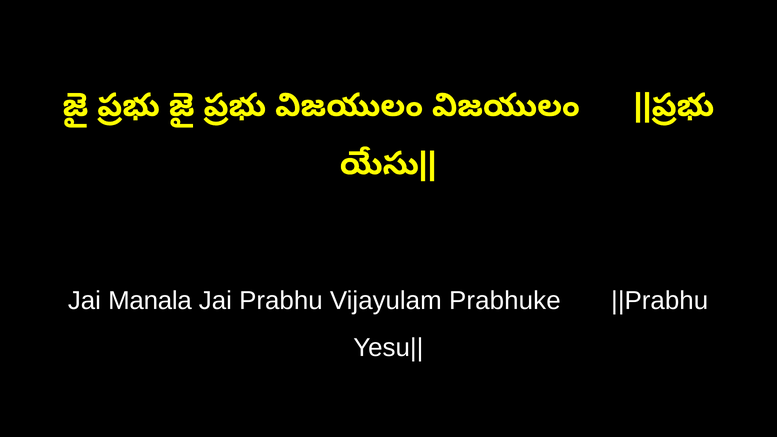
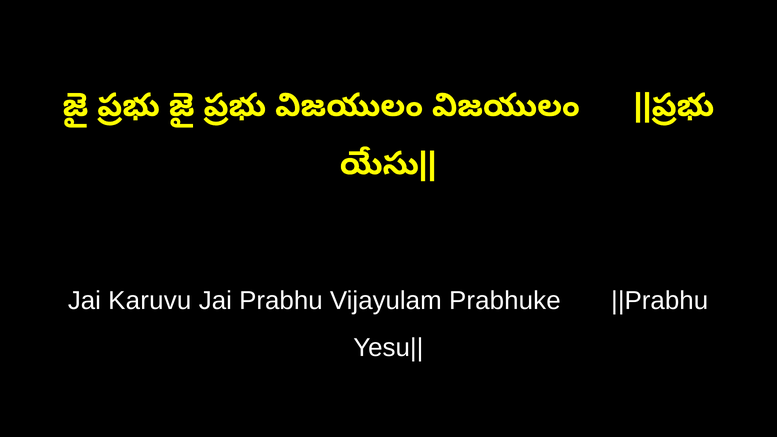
Manala: Manala -> Karuvu (150, 301)
